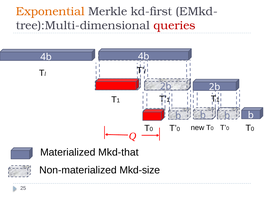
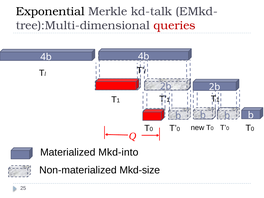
Exponential colour: orange -> black (50, 11)
kd-first: kd-first -> kd-talk (151, 11)
Mkd-that: Mkd-that -> Mkd-into (118, 152)
